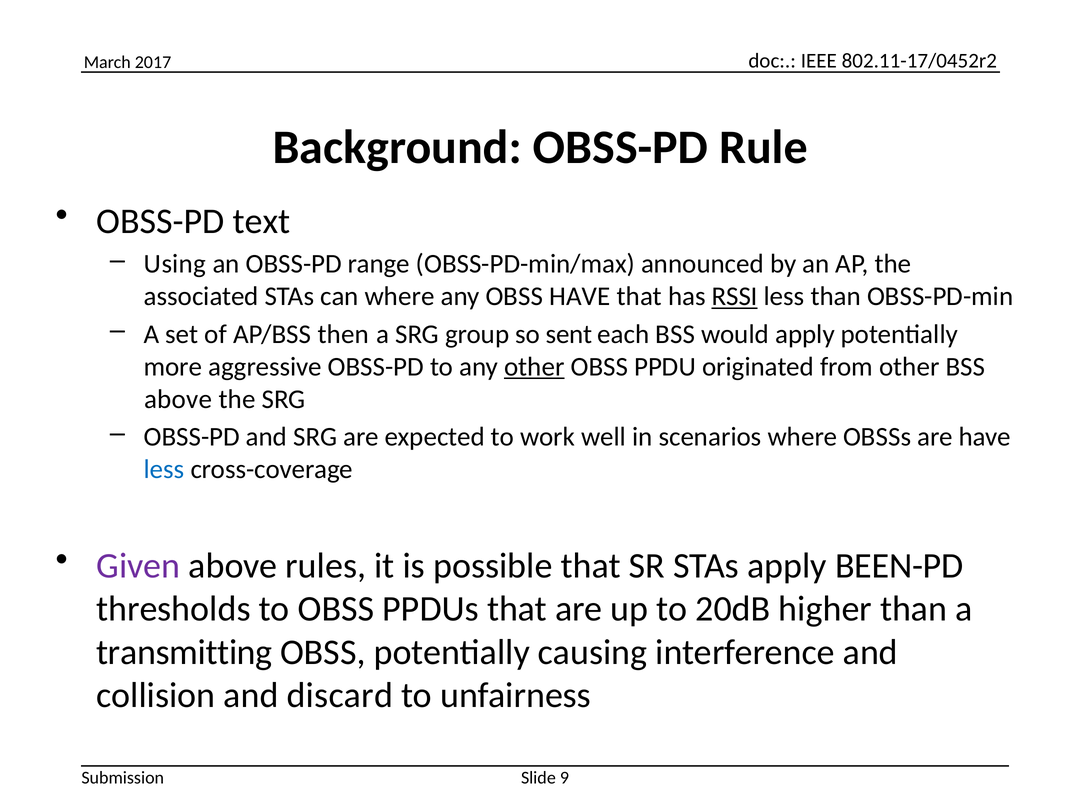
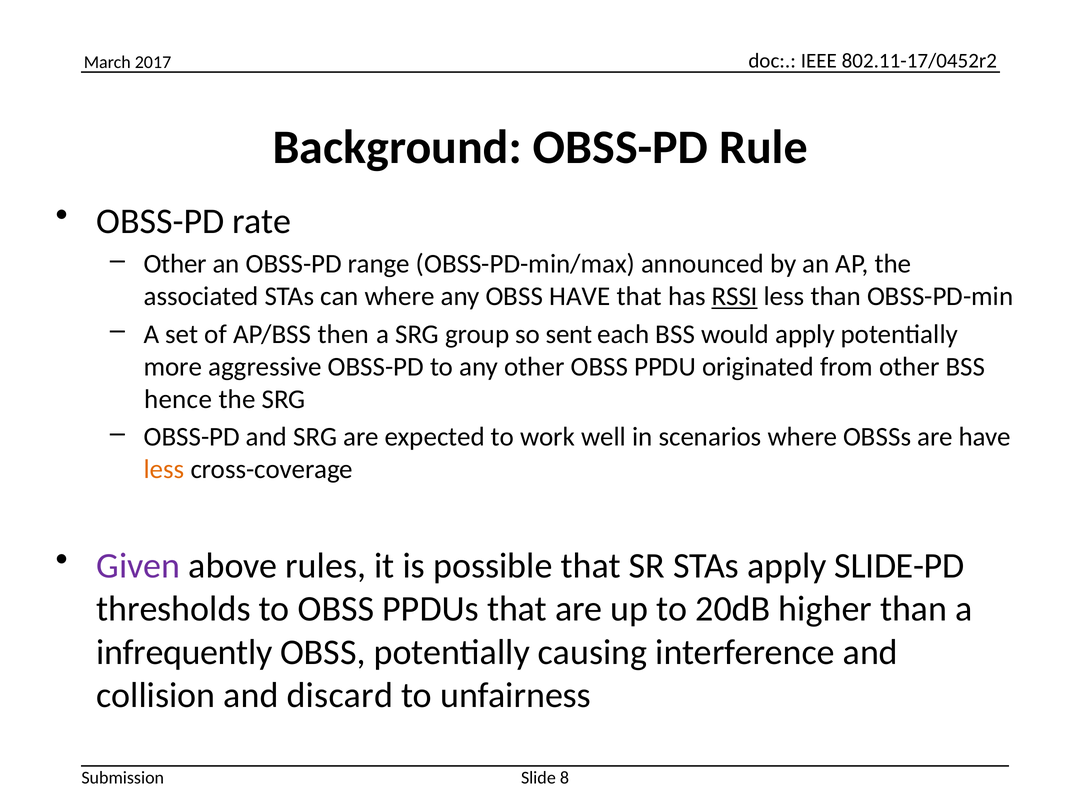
text: text -> rate (262, 221)
Using: Using -> Other (175, 264)
other underline: present -> none (534, 367)
above: above -> hence (178, 399)
less colour: blue -> orange (164, 469)
BEEN-PD: BEEN-PD -> SLIDE-PD (899, 565)
transmitting: transmitting -> infrequently (184, 652)
9: 9 -> 8 (564, 778)
